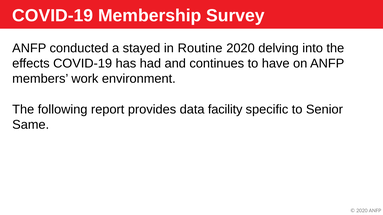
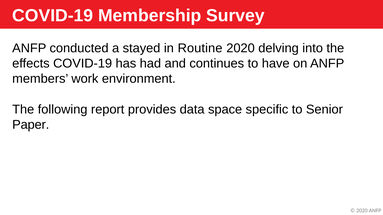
facility: facility -> space (225, 110)
Same: Same -> Paper (31, 125)
